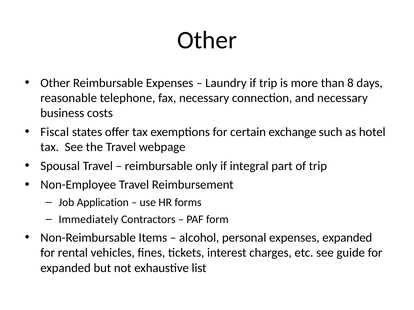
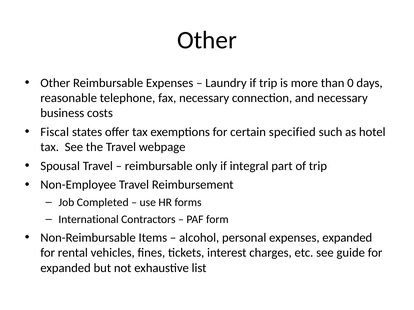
8: 8 -> 0 (350, 83)
exchange: exchange -> specified (292, 132)
Application: Application -> Completed (103, 203)
Immediately: Immediately -> International (89, 220)
